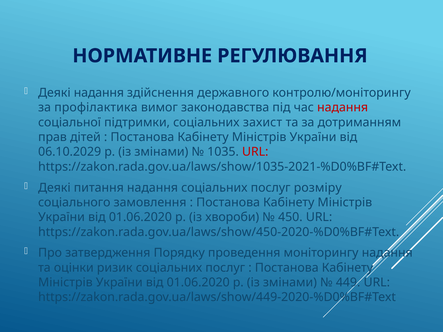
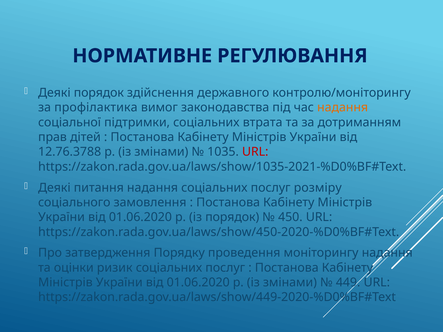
Деякі надання: надання -> порядок (99, 93)
надання colour: red -> orange (343, 108)
захист: захист -> втрата (263, 122)
06.10.2029: 06.10.2029 -> 12.76.3788 (70, 152)
із хвороби: хвороби -> порядок (232, 217)
